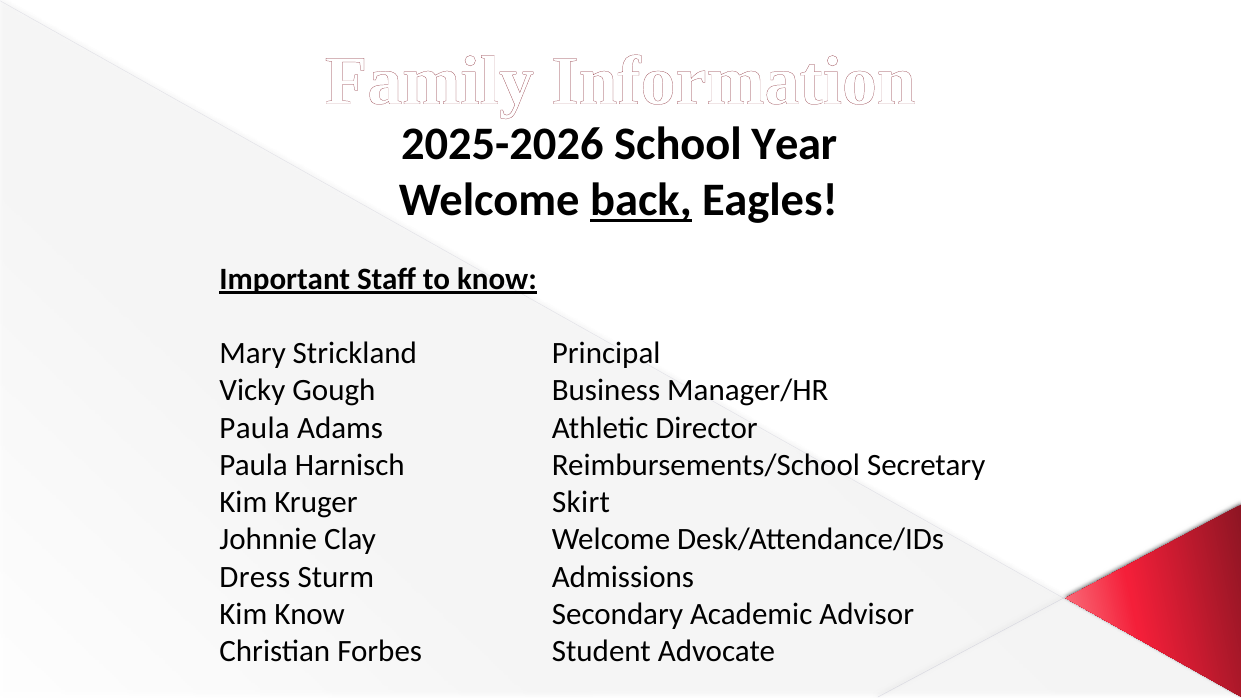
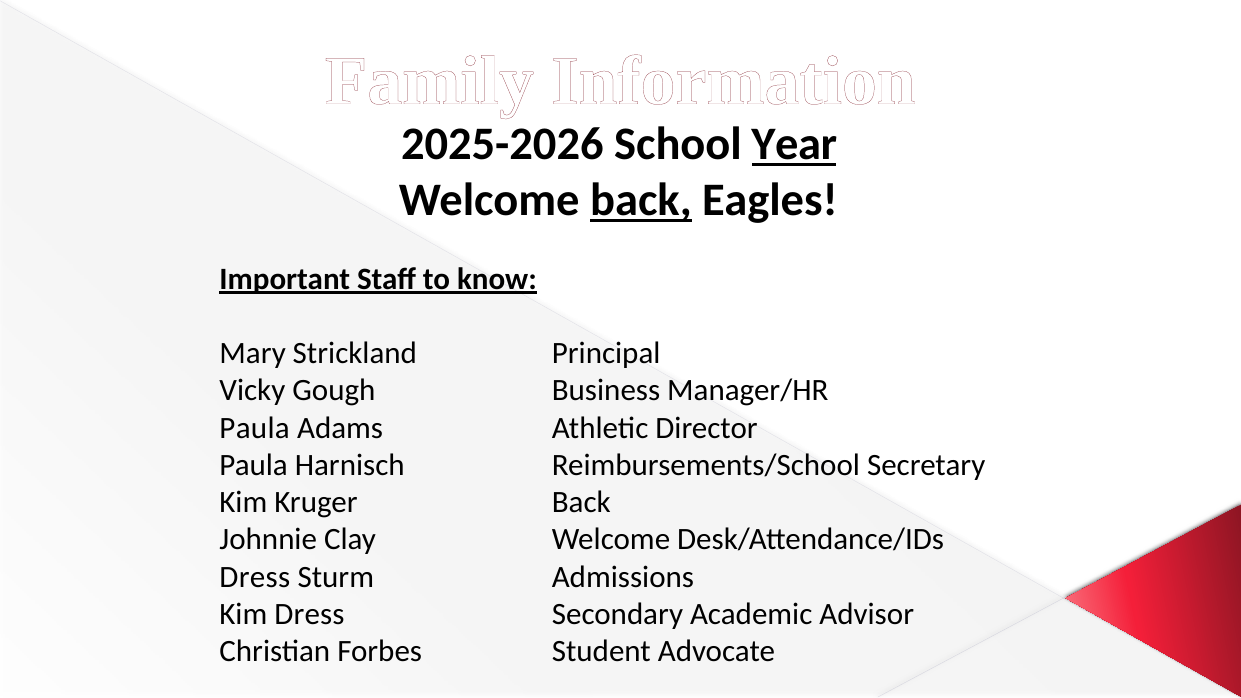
Year underline: none -> present (794, 144)
Kruger Skirt: Skirt -> Back (581, 502)
Kim Know: Know -> Dress (309, 614)
